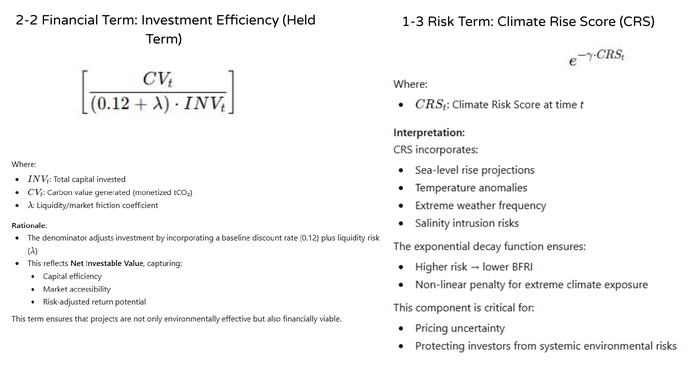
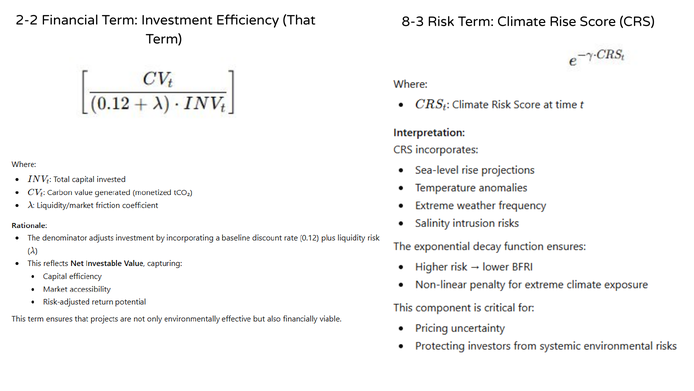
Held: Held -> That (299, 20)
1-3: 1-3 -> 8-3 (413, 22)
